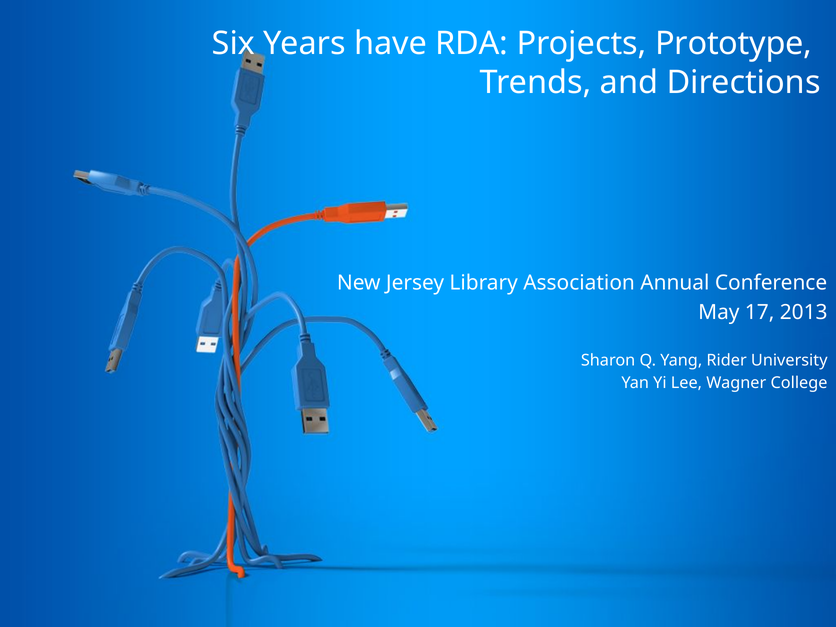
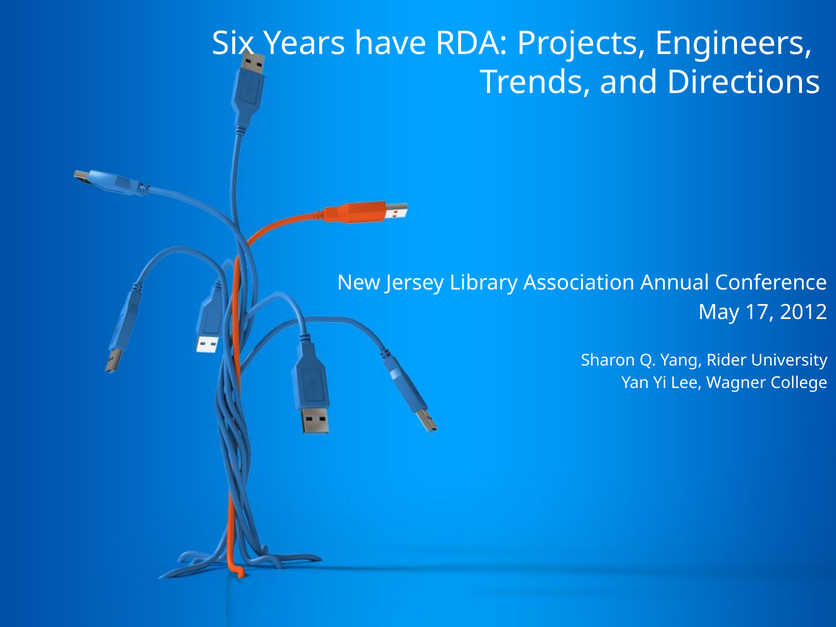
Prototype: Prototype -> Engineers (734, 43)
2013: 2013 -> 2012 (804, 312)
